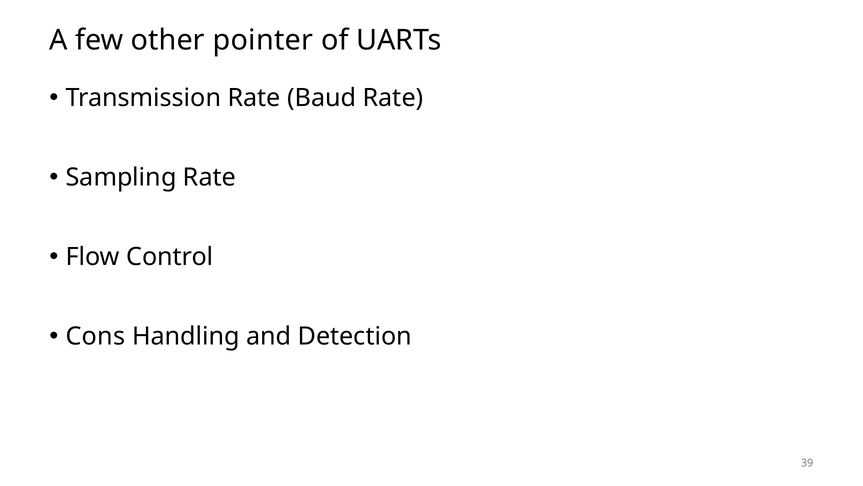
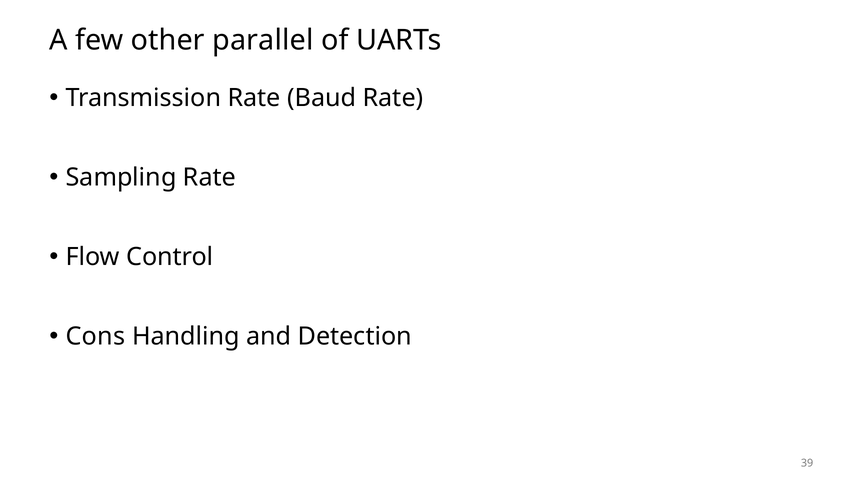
pointer: pointer -> parallel (263, 40)
